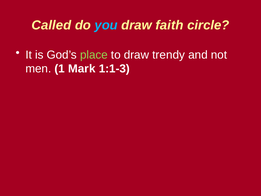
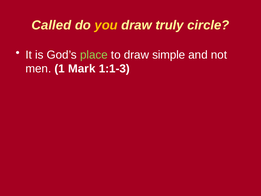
you colour: light blue -> yellow (106, 25)
faith: faith -> truly (170, 25)
trendy: trendy -> simple (169, 55)
